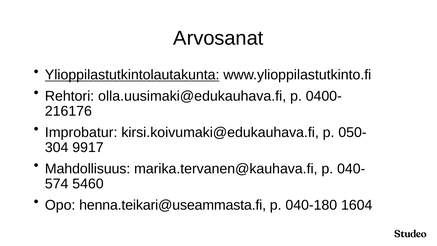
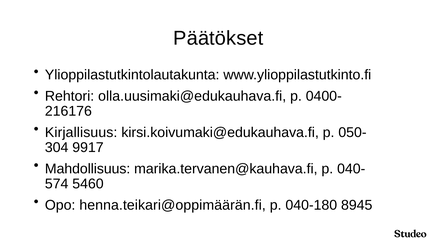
Arvosanat: Arvosanat -> Päätökset (218, 38)
Ylioppilastutkintolautakunta underline: present -> none (132, 75)
Improbatur: Improbatur -> Kirjallisuus (81, 132)
henna.teikari@useammasta.fi: henna.teikari@useammasta.fi -> henna.teikari@oppimäärän.fi (173, 205)
1604: 1604 -> 8945 (357, 205)
